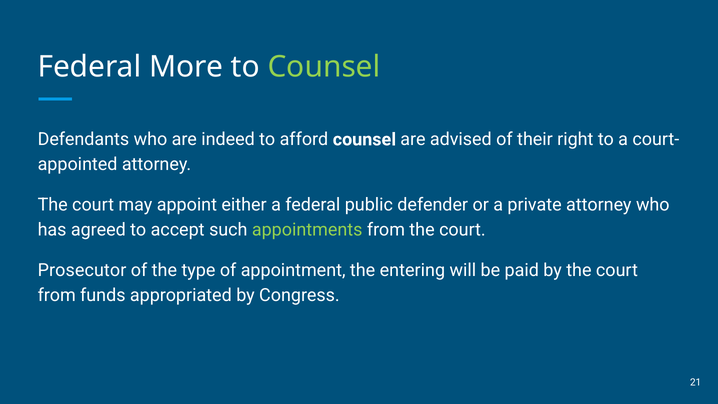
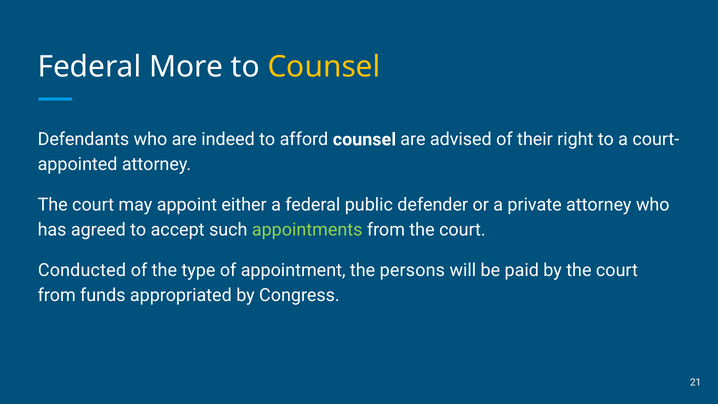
Counsel colour: light green -> yellow (324, 67)
Prosecutor: Prosecutor -> Conducted (82, 270)
entering: entering -> persons (412, 270)
